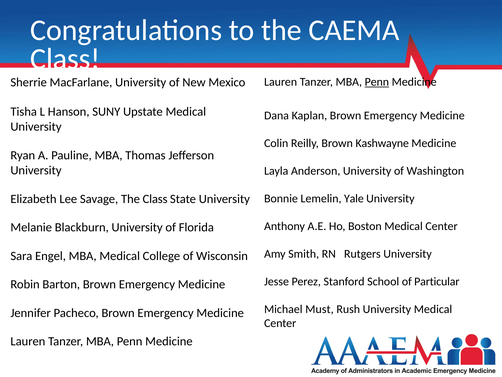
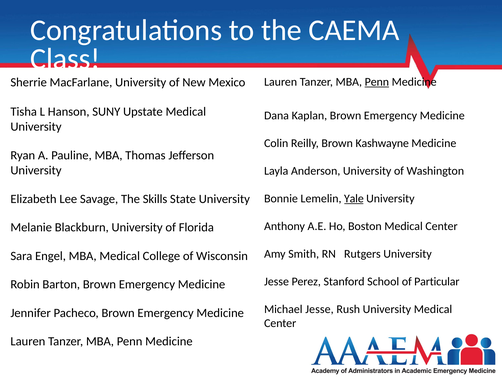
Yale underline: none -> present (354, 198)
The Class: Class -> Skills (155, 199)
Michael Must: Must -> Jesse (319, 309)
